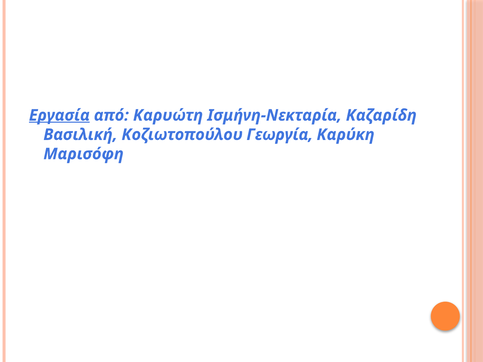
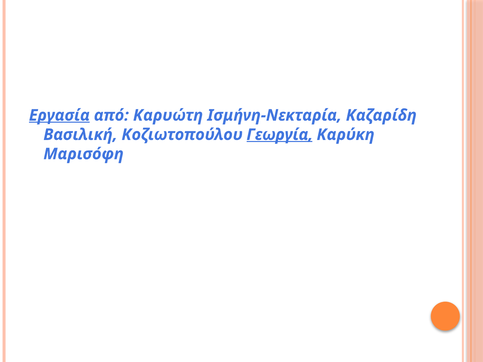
Γεωργία underline: none -> present (280, 135)
